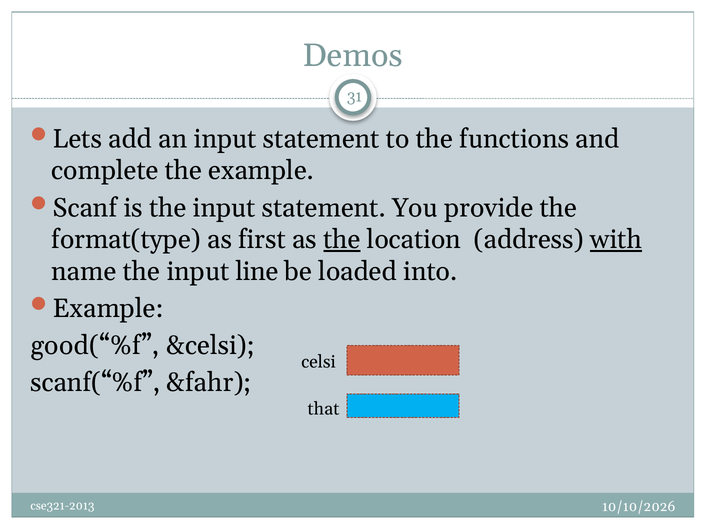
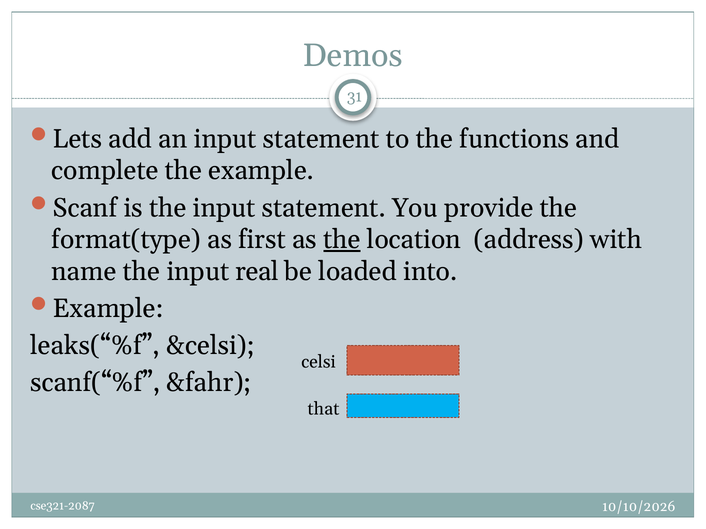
with underline: present -> none (616, 240)
line: line -> real (257, 272)
good(“%f: good(“%f -> leaks(“%f (95, 346)
cse321-2013: cse321-2013 -> cse321-2087 (63, 506)
